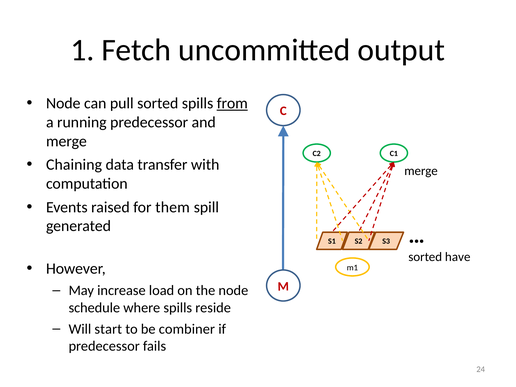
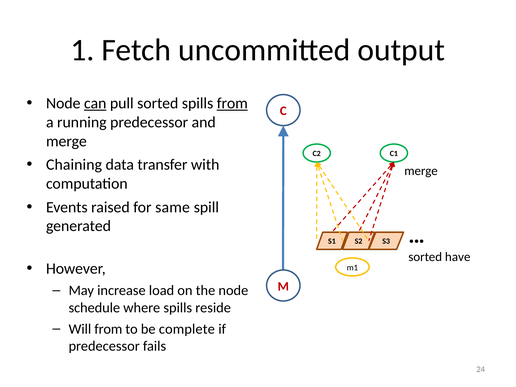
can underline: none -> present (95, 103)
them: them -> same (173, 207)
Will start: start -> from (108, 329)
combiner: combiner -> complete (187, 329)
